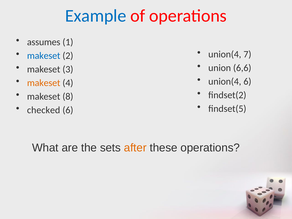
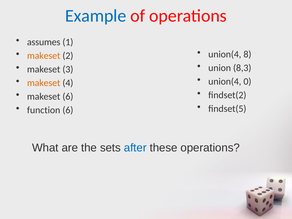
7: 7 -> 8 (247, 54)
makeset colour: blue -> orange (44, 56)
6,6: 6,6 -> 8,3 (242, 68)
union(4 6: 6 -> 0 (247, 81)
makeset 8: 8 -> 6 (68, 97)
checked: checked -> function (44, 110)
after colour: orange -> blue (135, 148)
